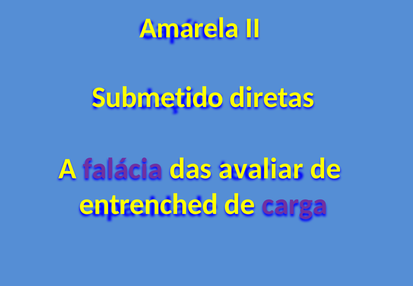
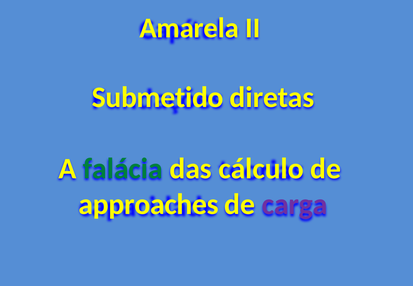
falácia colour: purple -> green (123, 169)
avaliar: avaliar -> cálculo (261, 169)
entrenched: entrenched -> approaches (149, 204)
